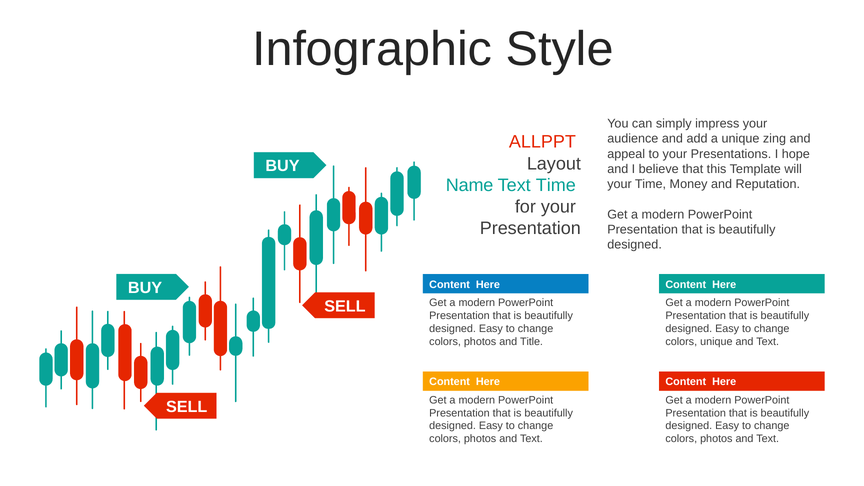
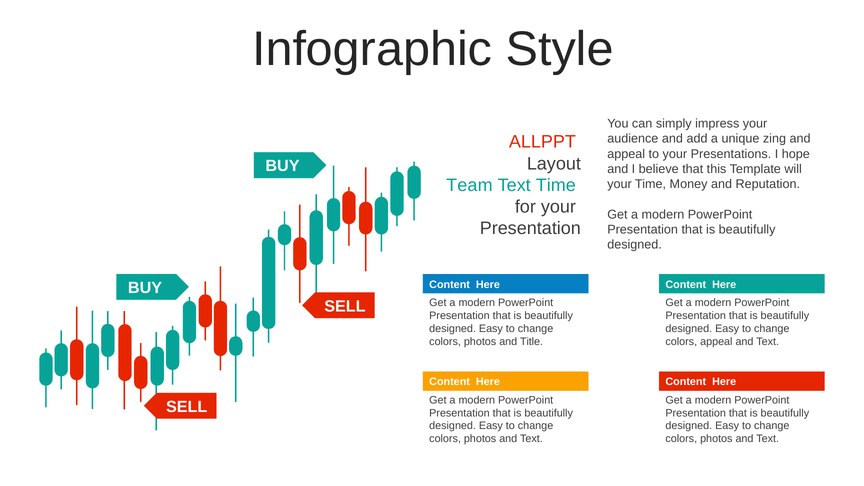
Name: Name -> Team (469, 185)
colors unique: unique -> appeal (716, 341)
